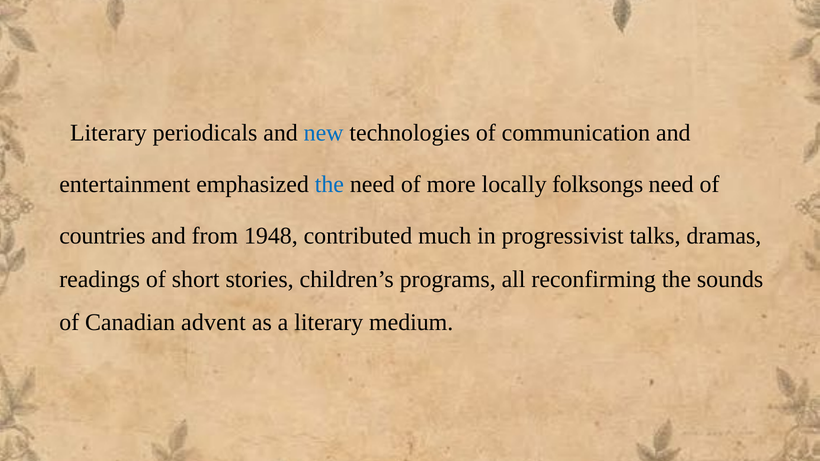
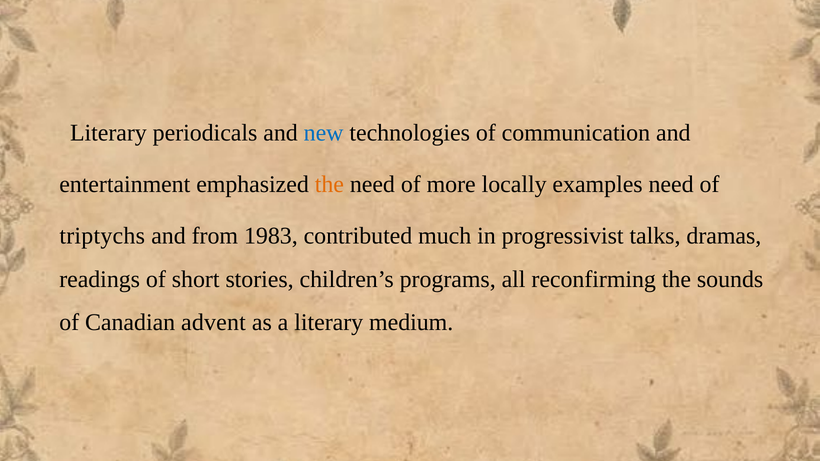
the colour: blue -> orange (329, 185)
folksongs: folksongs -> examples (598, 185)
countries: countries -> triptychs (102, 236)
1948: 1948 -> 1983 (271, 236)
